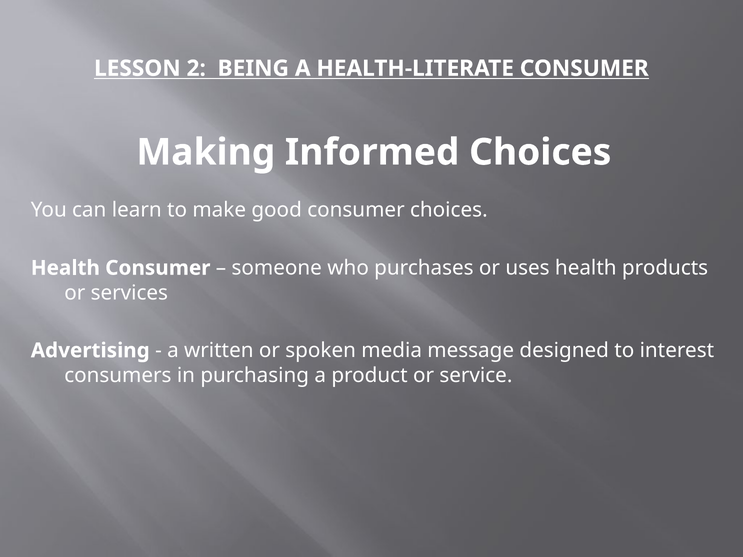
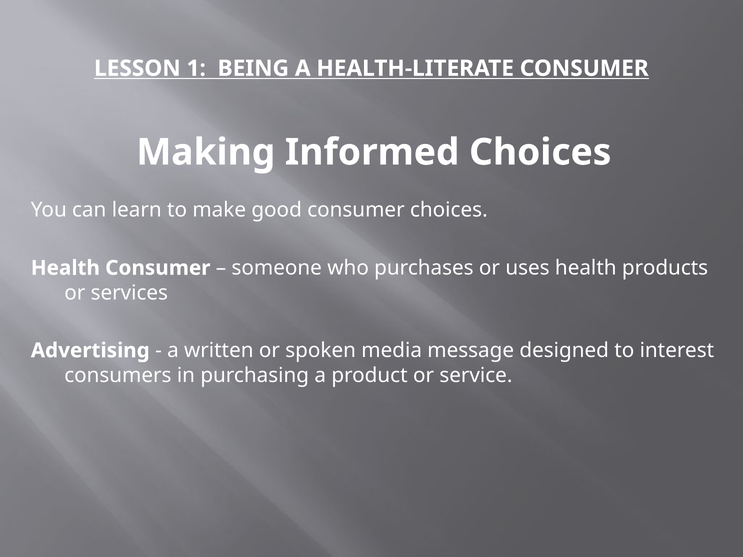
2: 2 -> 1 (196, 68)
